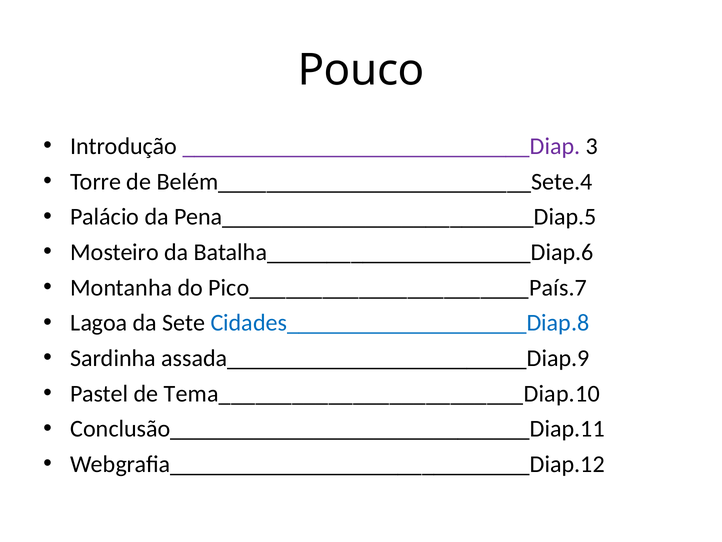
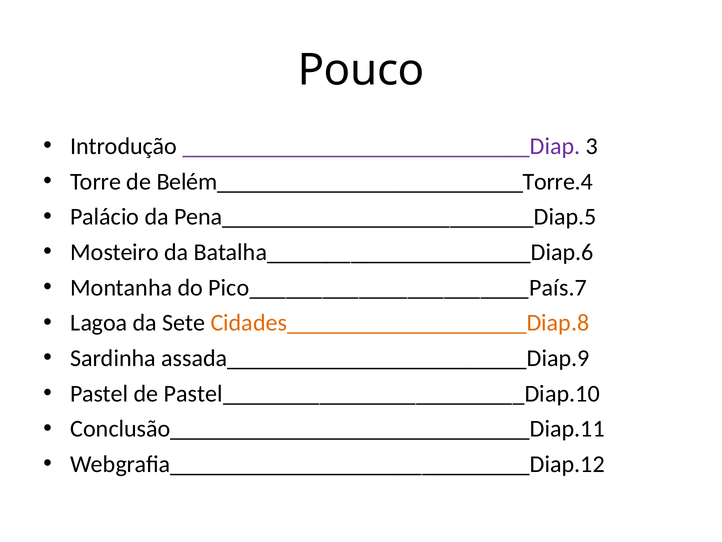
Belém__________________________Sete.4: Belém__________________________Sete.4 -> Belém__________________________Torre.4 (375, 181)
Cidades____________________Diap.8 colour: blue -> orange (400, 323)
Tema_________________________Diap.10: Tema_________________________Diap.10 -> Pastel_________________________Diap.10 (382, 393)
